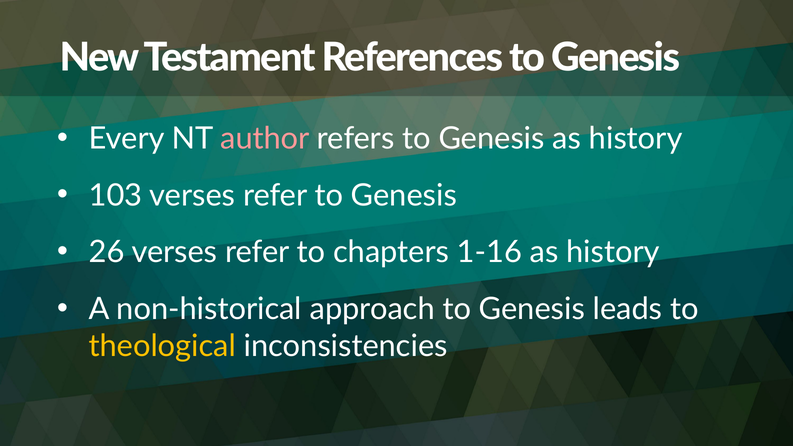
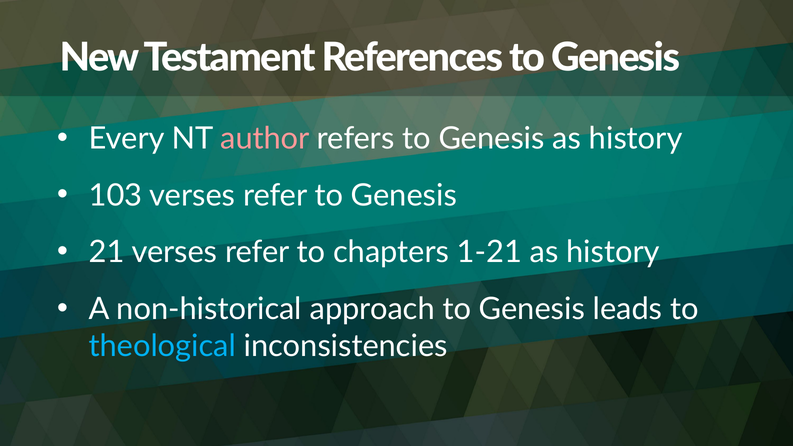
26: 26 -> 21 (107, 252)
1-16: 1-16 -> 1-21 (489, 252)
theological colour: yellow -> light blue (162, 346)
